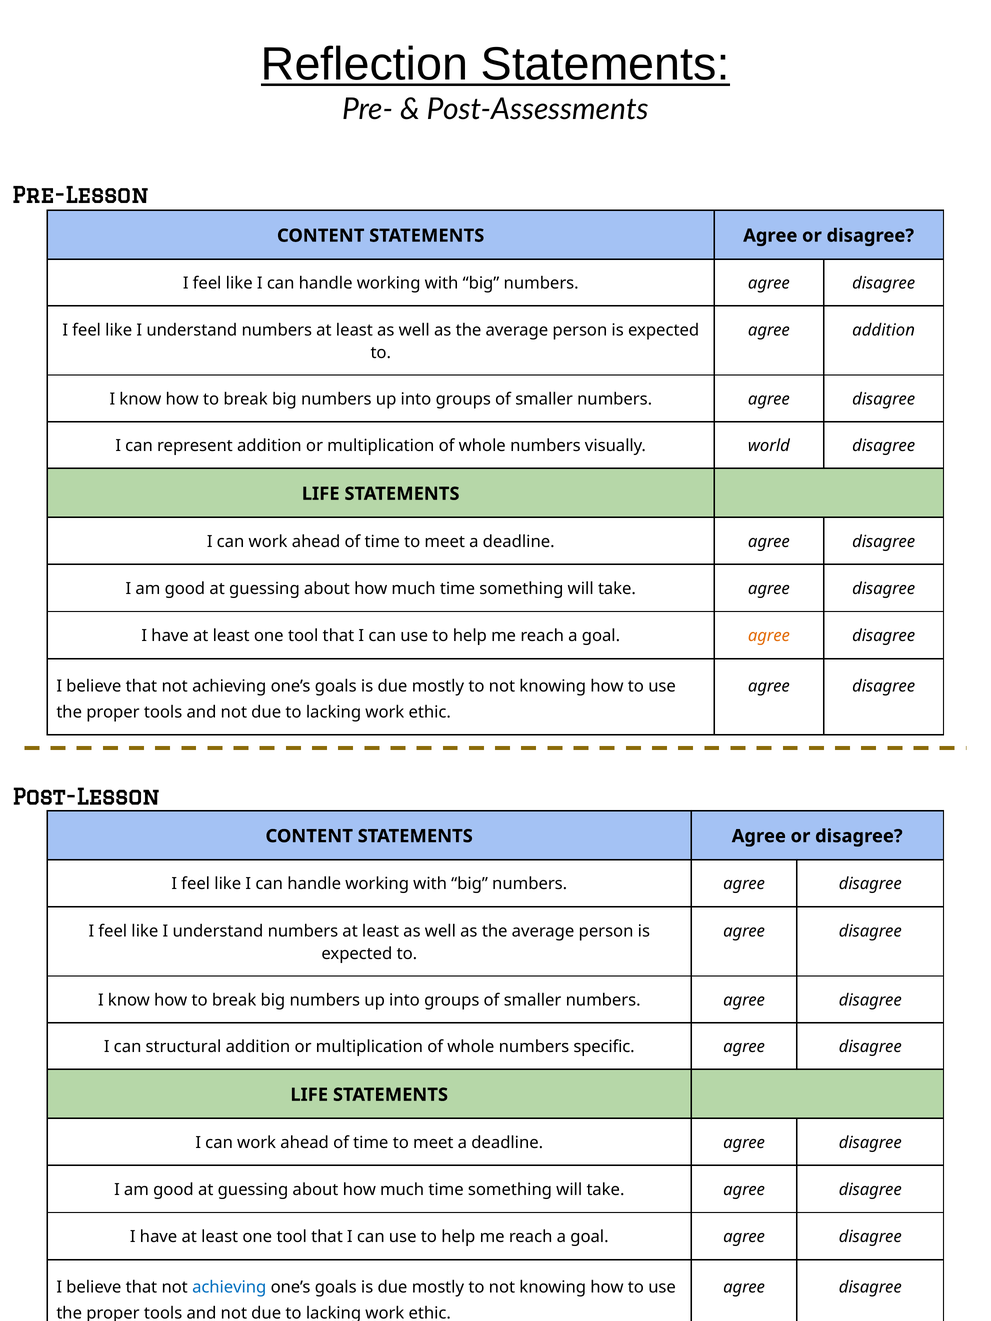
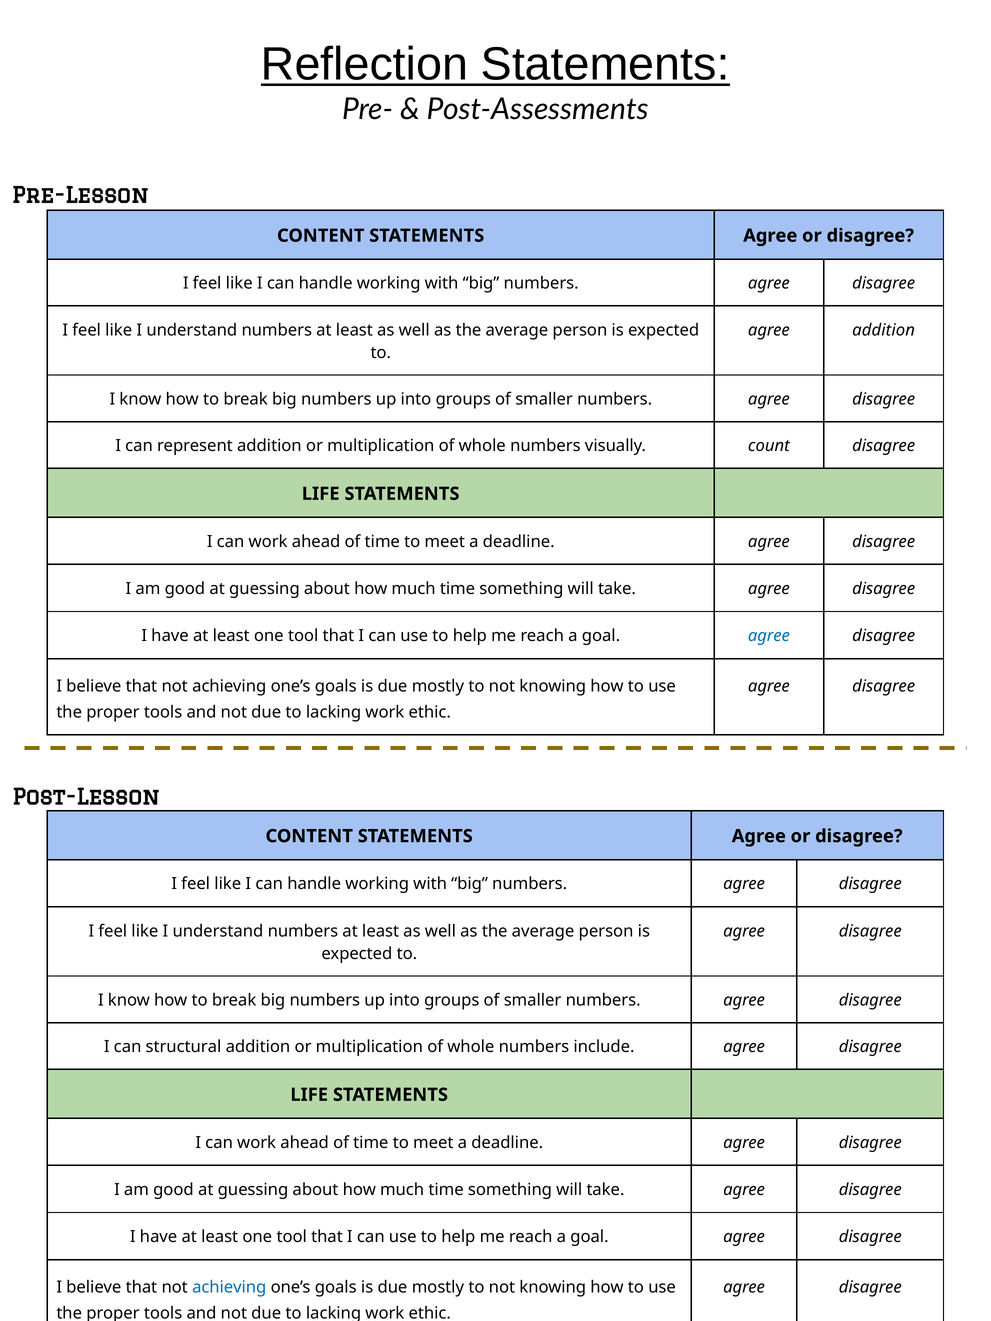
world: world -> count (769, 446)
agree colour: orange -> blue (769, 636)
specific: specific -> include (604, 1047)
